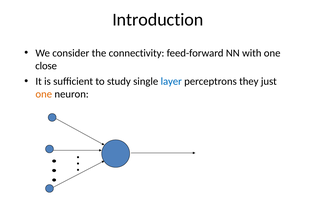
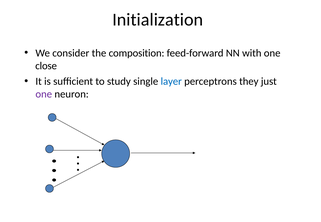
Introduction: Introduction -> Initialization (158, 20)
connectivity: connectivity -> composition (137, 53)
one colour: orange -> purple (44, 94)
